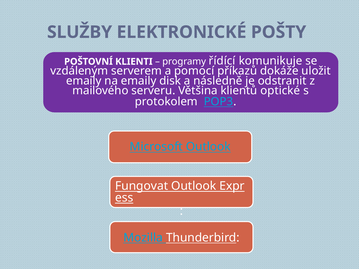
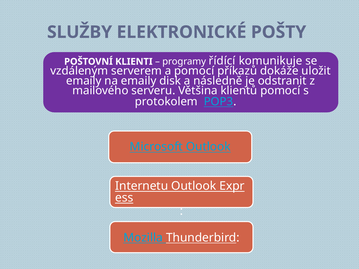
klientů optické: optické -> pomocí (280, 91)
Fungovat: Fungovat -> Internetu (142, 186)
